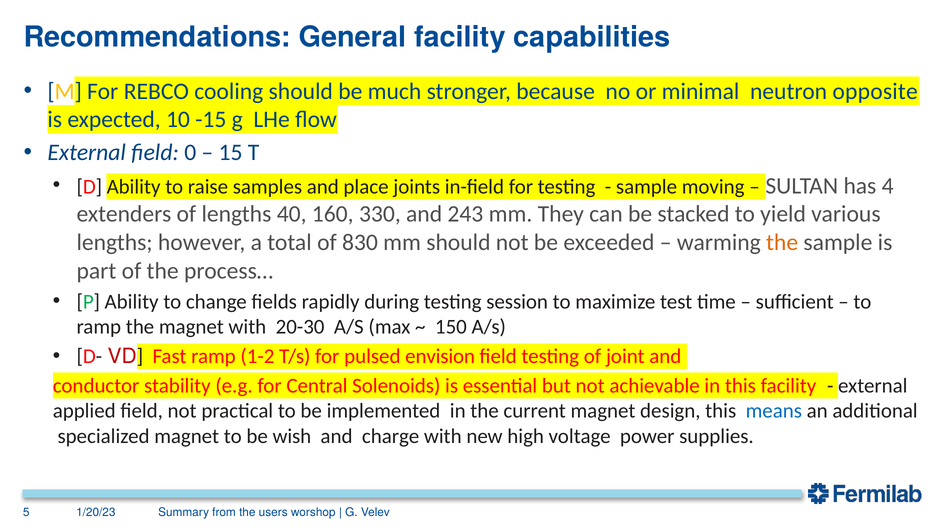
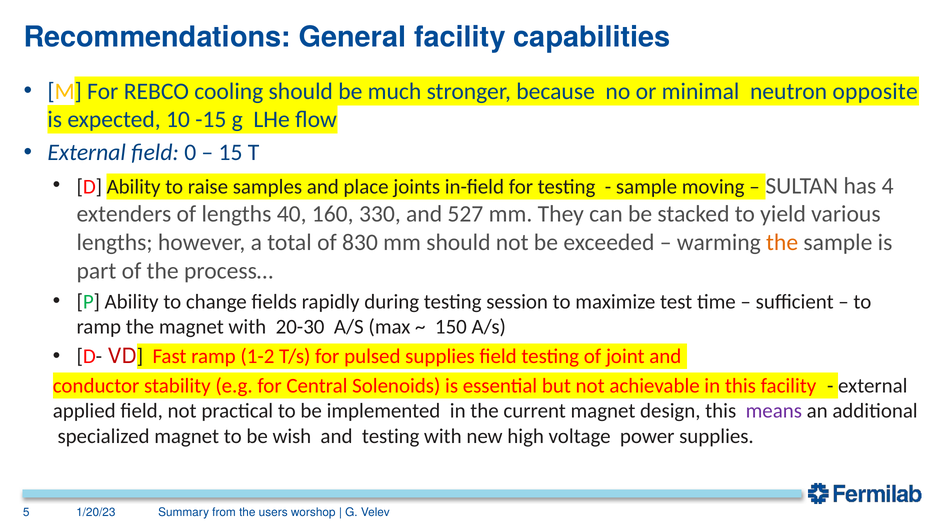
243: 243 -> 527 (465, 214)
pulsed envision: envision -> supplies (440, 356)
means colour: blue -> purple (774, 411)
and charge: charge -> testing (391, 436)
